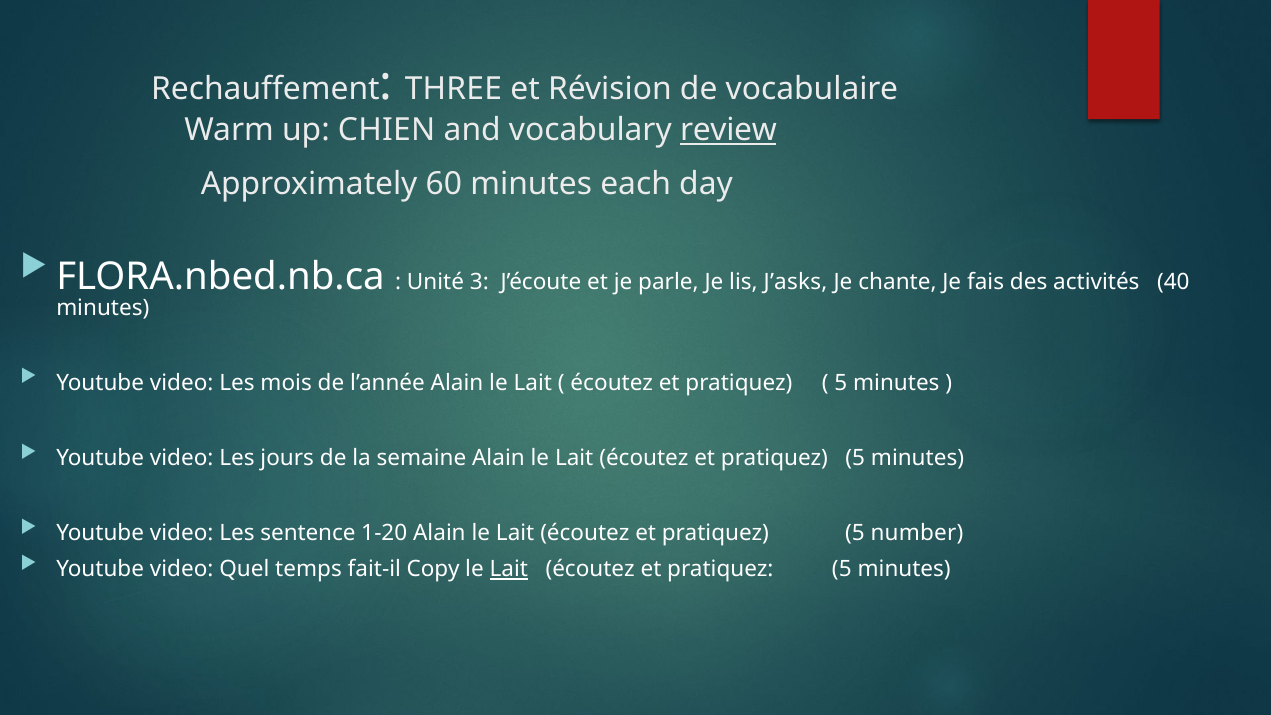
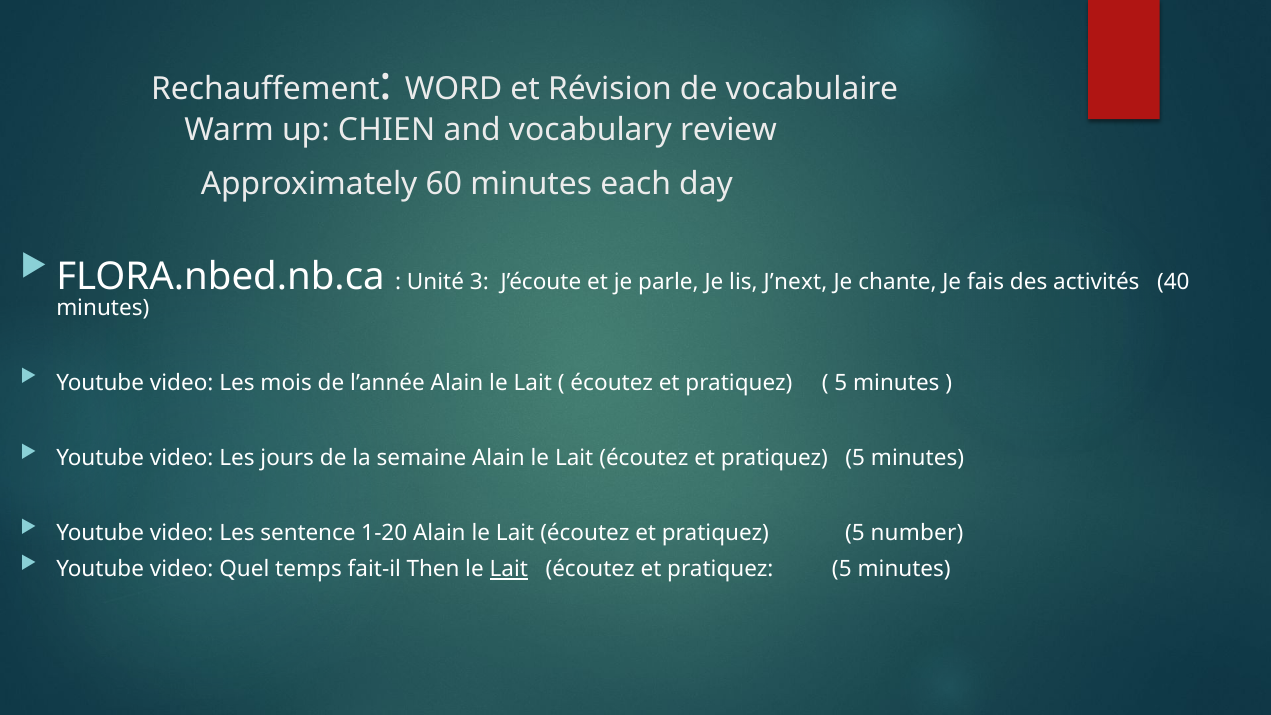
THREE: THREE -> WORD (454, 89)
review underline: present -> none (728, 130)
J’asks: J’asks -> J’next (796, 282)
Copy: Copy -> Then (433, 569)
